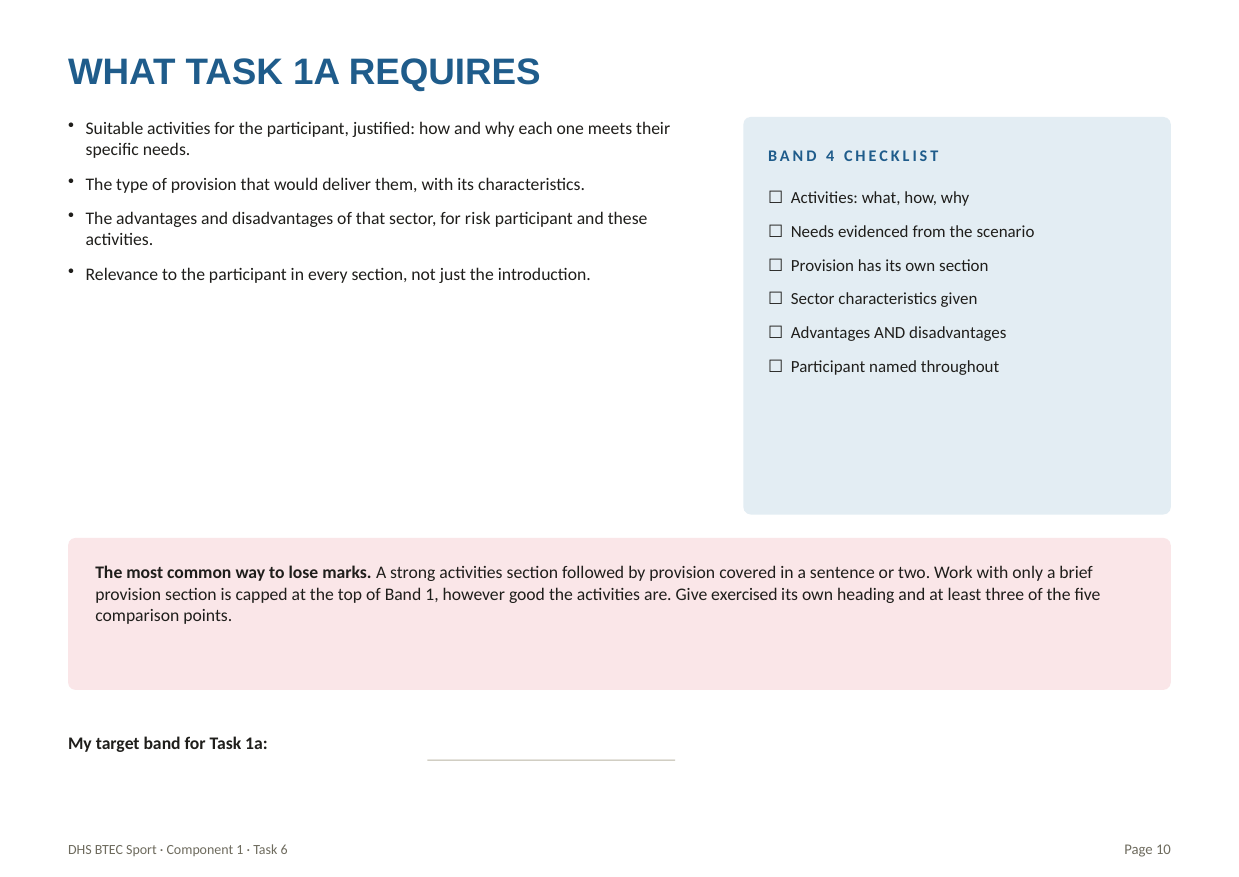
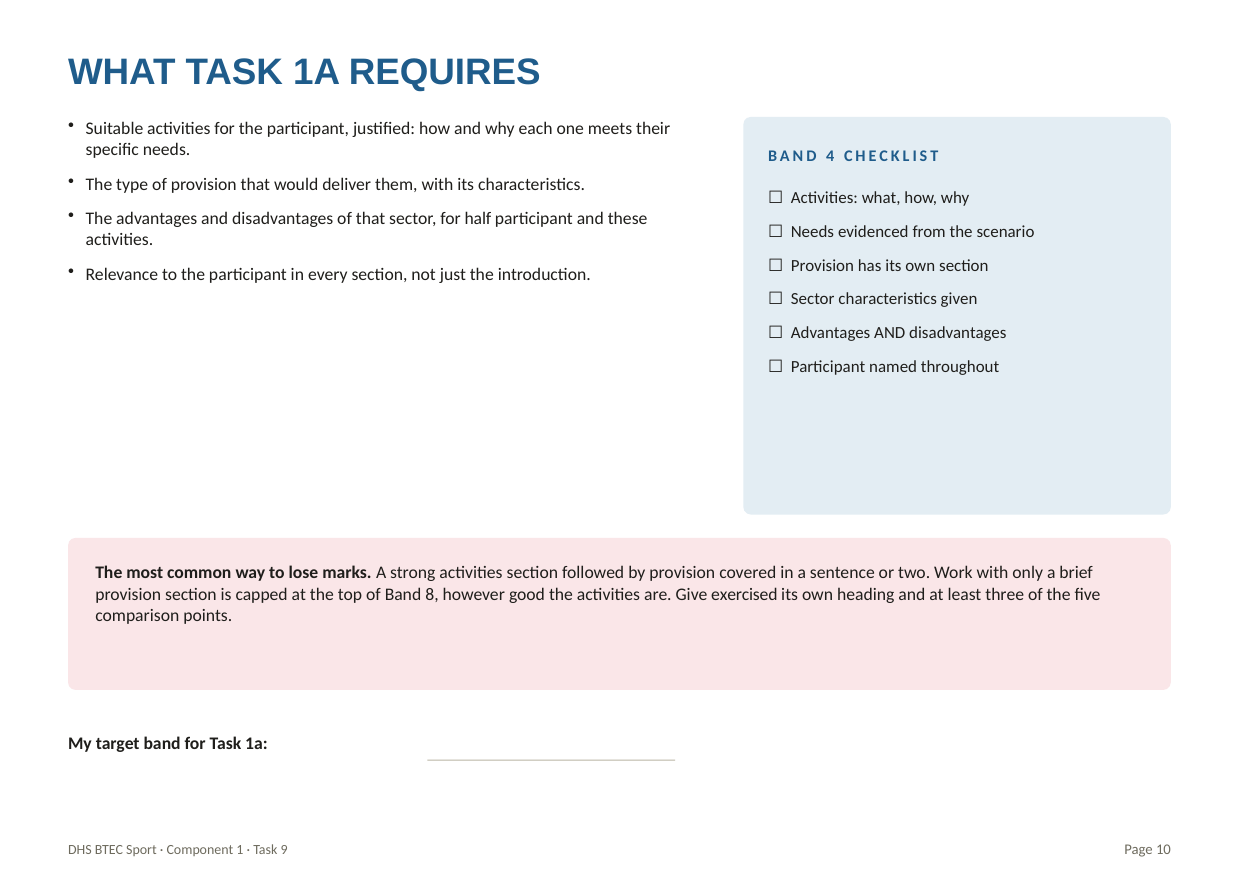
risk: risk -> half (478, 219)
Band 1: 1 -> 8 (432, 594)
6: 6 -> 9 (284, 849)
